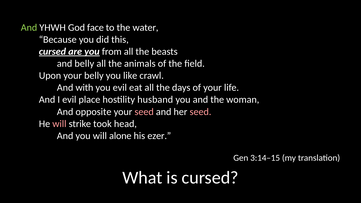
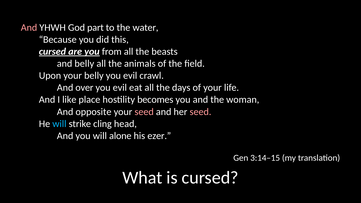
And colour: light green -> pink (29, 27)
face: face -> part (95, 27)
belly you like: like -> evil (130, 76)
with: with -> over (84, 88)
I evil: evil -> like (69, 100)
husband: husband -> becomes (155, 100)
will colour: pink -> light blue (59, 124)
took: took -> cling (103, 124)
